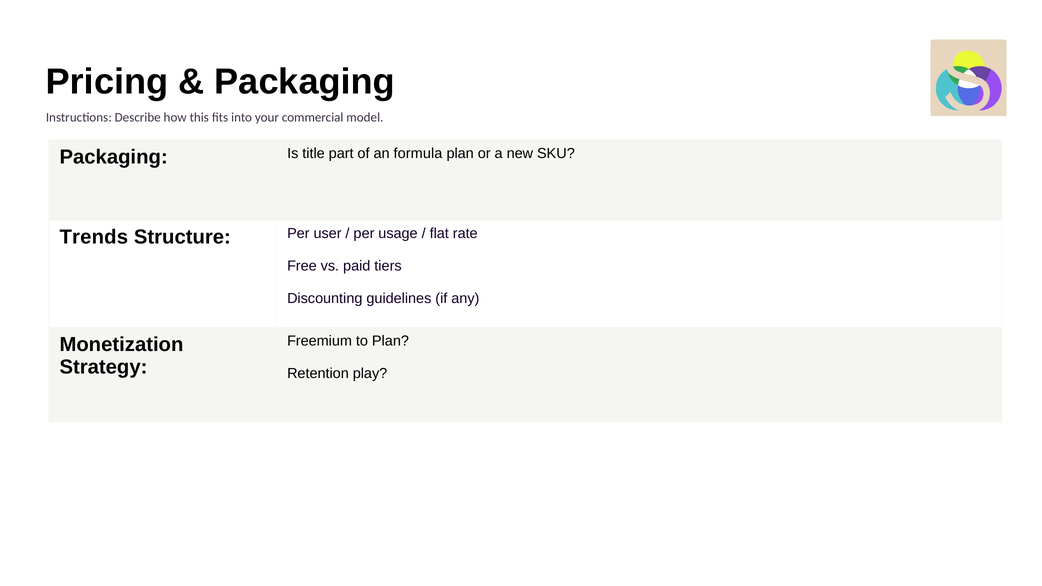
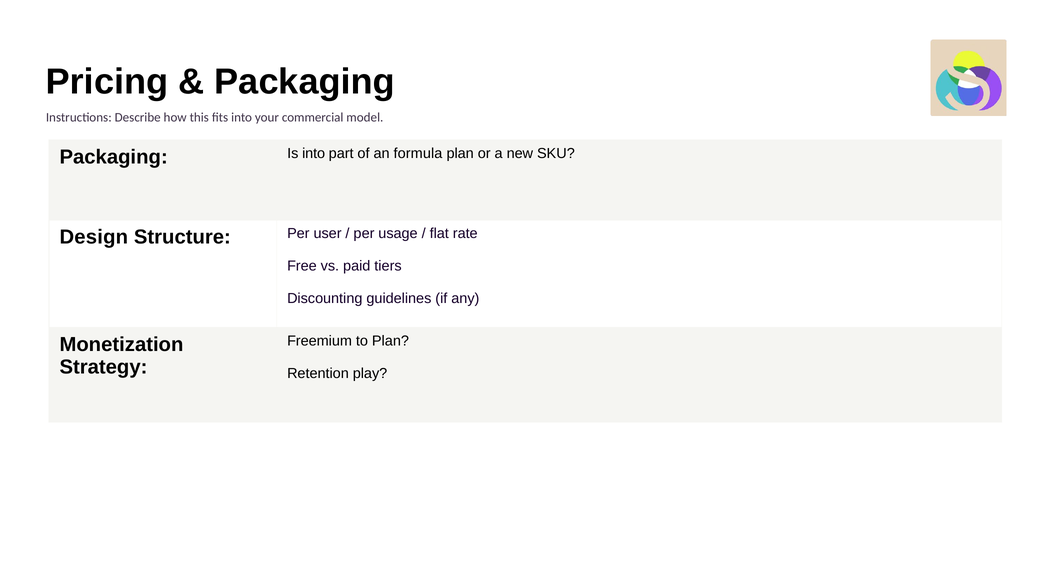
Is title: title -> into (314, 154)
Trends: Trends -> Design (94, 237)
